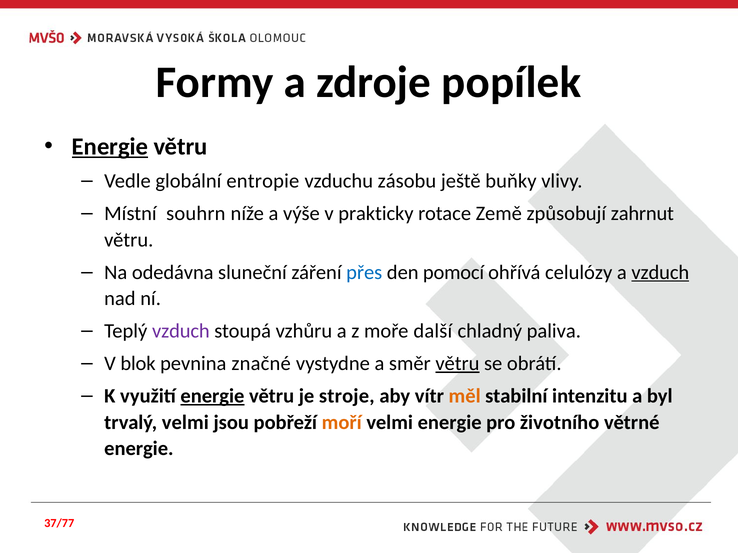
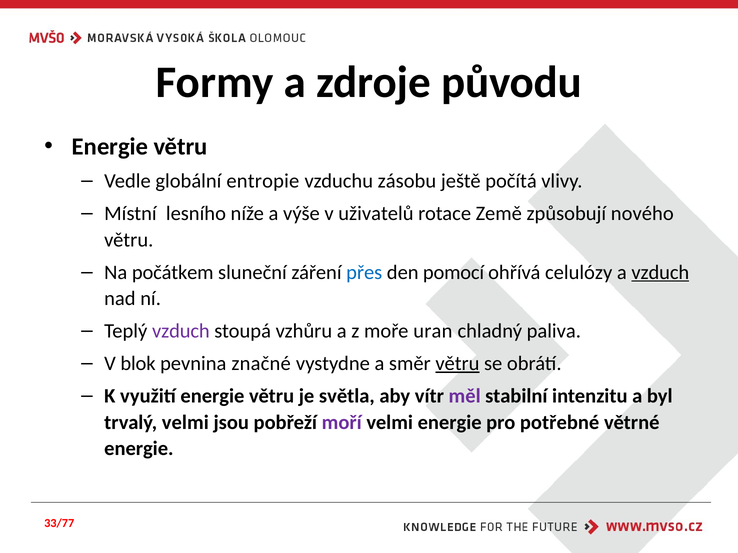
popílek: popílek -> původu (512, 83)
Energie underline: present -> none (110, 147)
buňky: buňky -> počítá (511, 181)
souhrn: souhrn -> lesního (196, 214)
prakticky: prakticky -> uživatelů (376, 214)
zahrnut: zahrnut -> nového (642, 214)
odedávna: odedávna -> počátkem (173, 273)
další: další -> uran (433, 331)
energie underline: present -> none (212, 396)
stroje: stroje -> světla (347, 396)
měl colour: orange -> purple (465, 396)
moří colour: orange -> purple (342, 423)
životního: životního -> potřebné (560, 423)
37/77: 37/77 -> 33/77 (59, 524)
